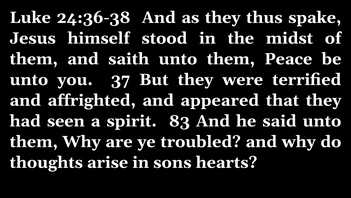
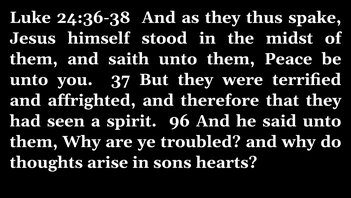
appeared: appeared -> therefore (220, 100)
83: 83 -> 96 (179, 121)
